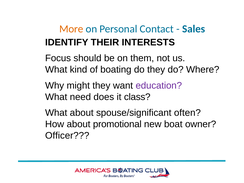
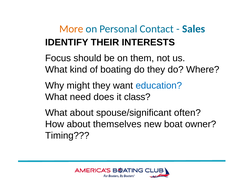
education colour: purple -> blue (159, 85)
promotional: promotional -> themselves (117, 124)
Officer: Officer -> Timing (67, 136)
